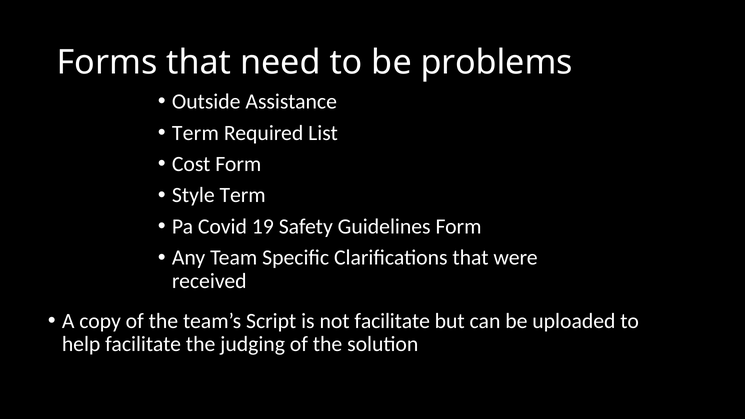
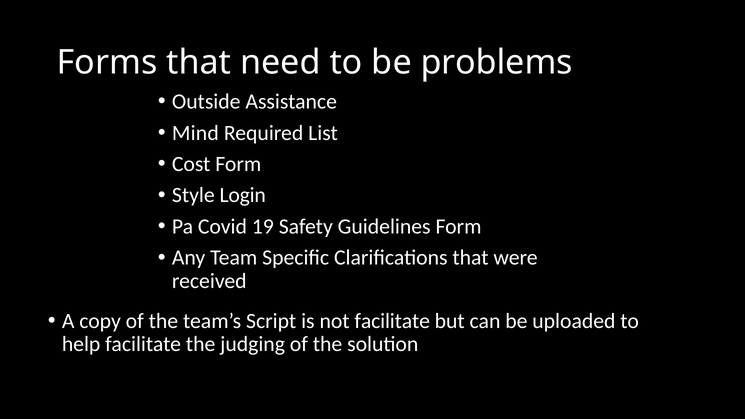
Term: Term -> Mind (195, 133)
Style Term: Term -> Login (243, 195)
